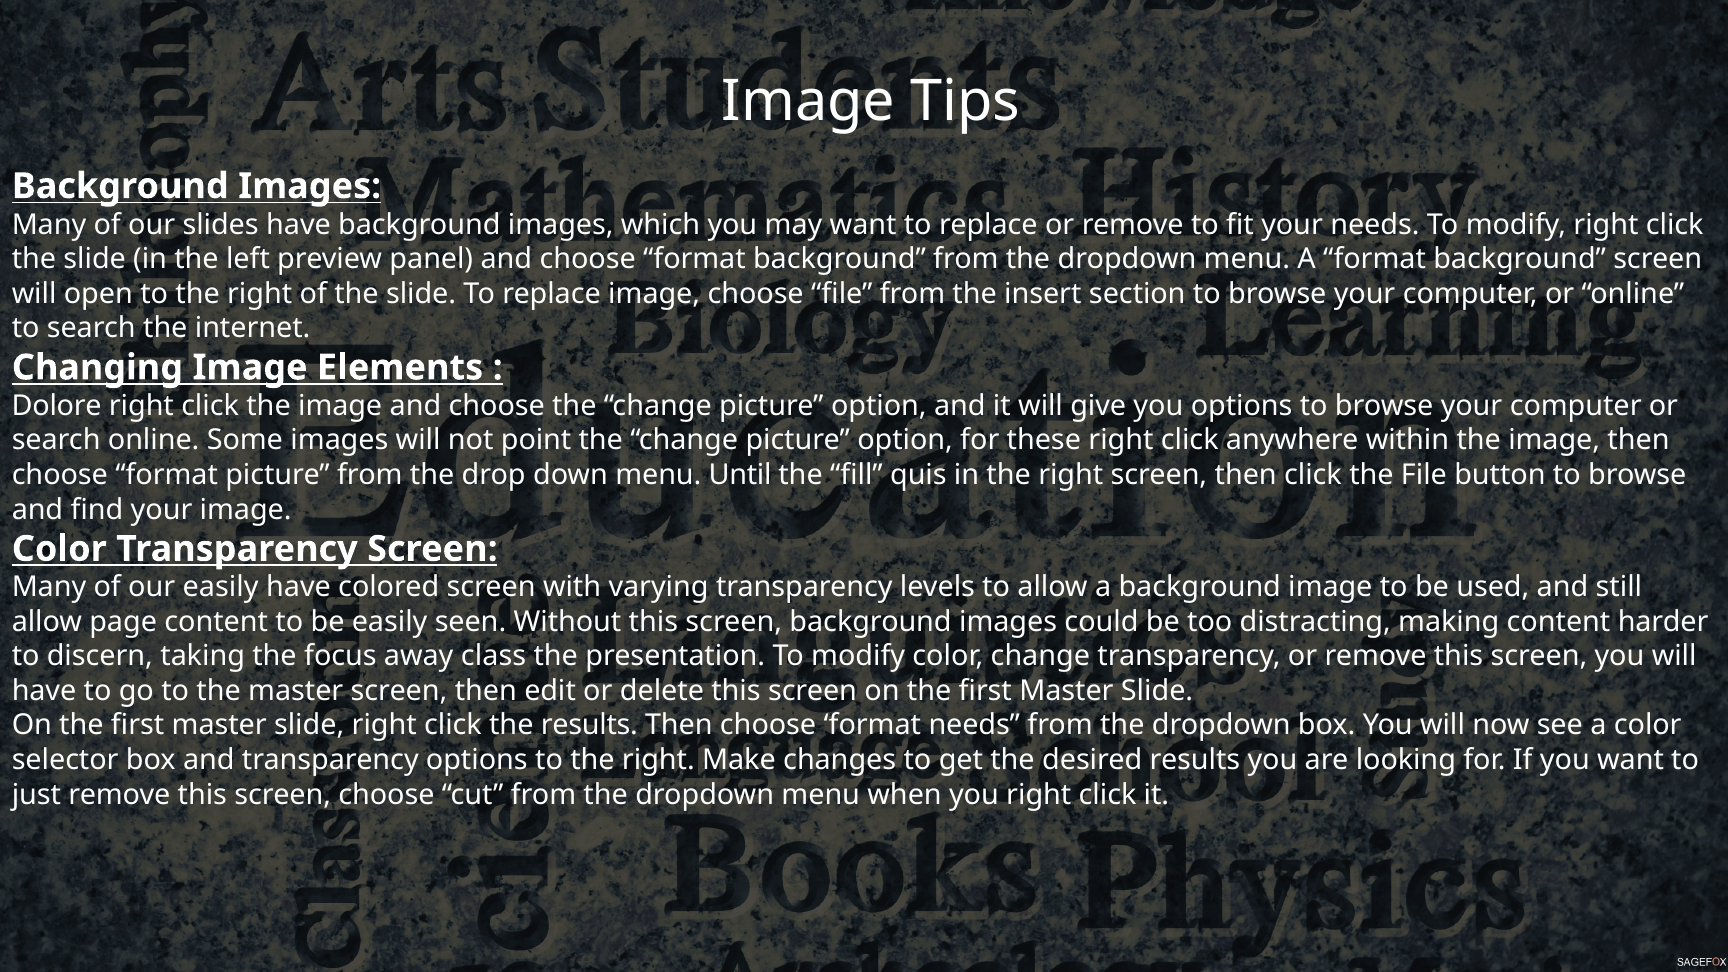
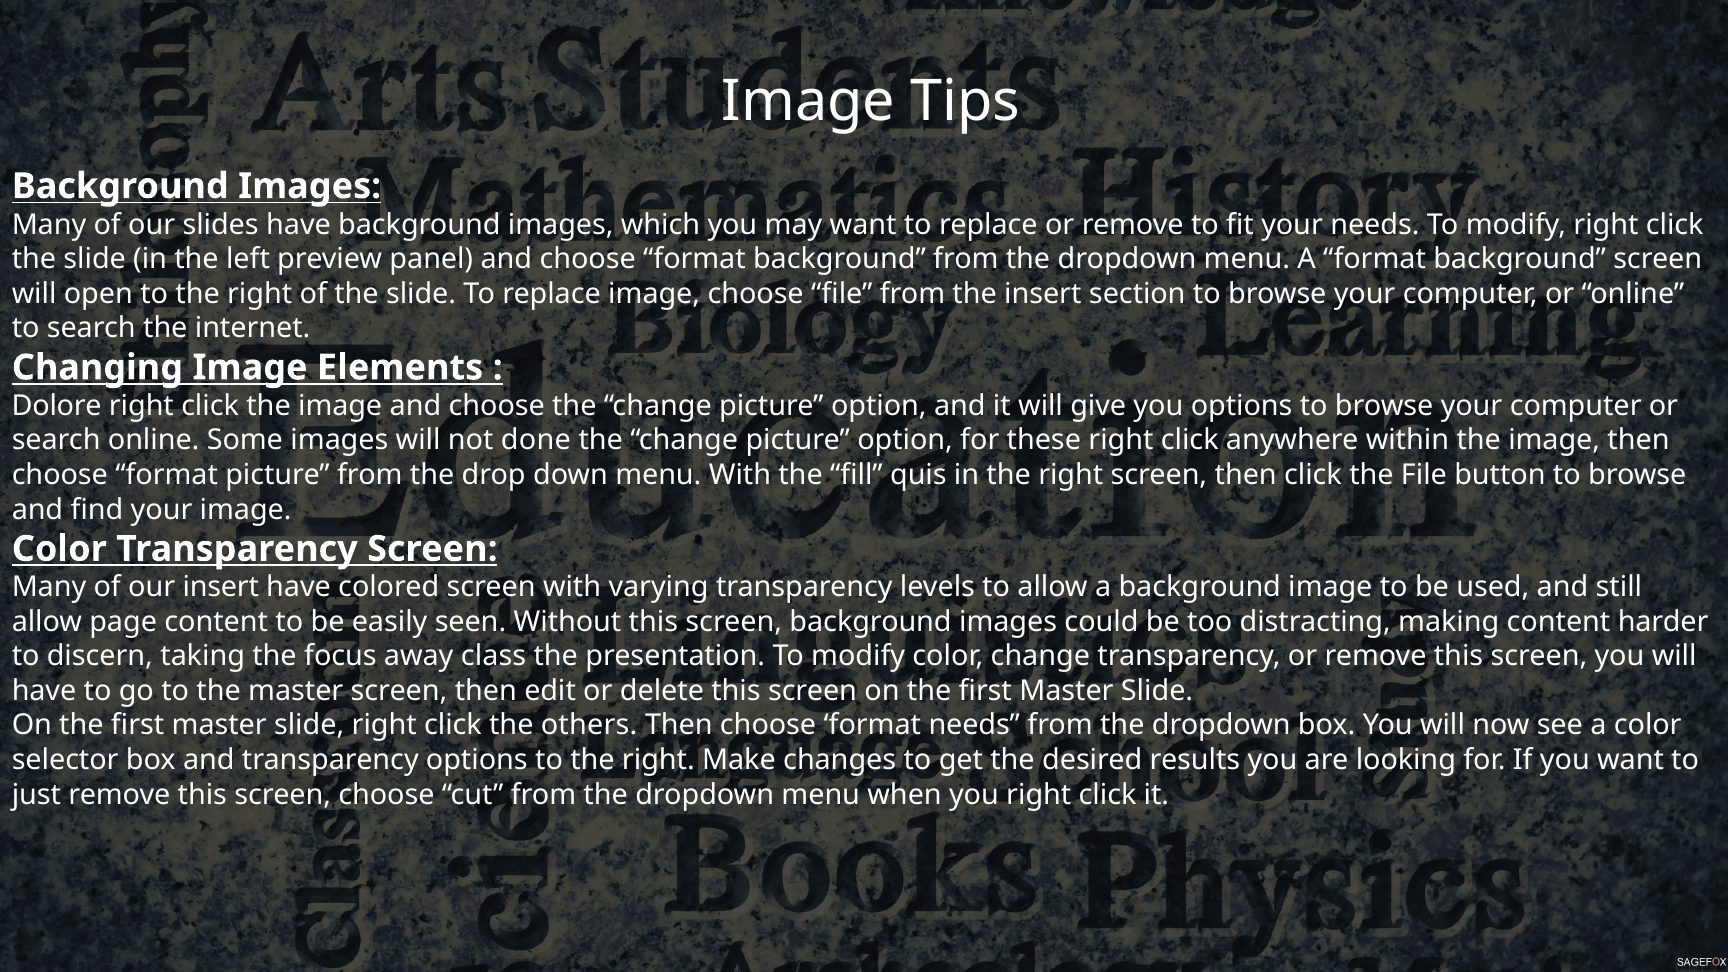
point: point -> done (536, 440)
menu Until: Until -> With (740, 475)
our easily: easily -> insert (221, 587)
the results: results -> others (589, 725)
